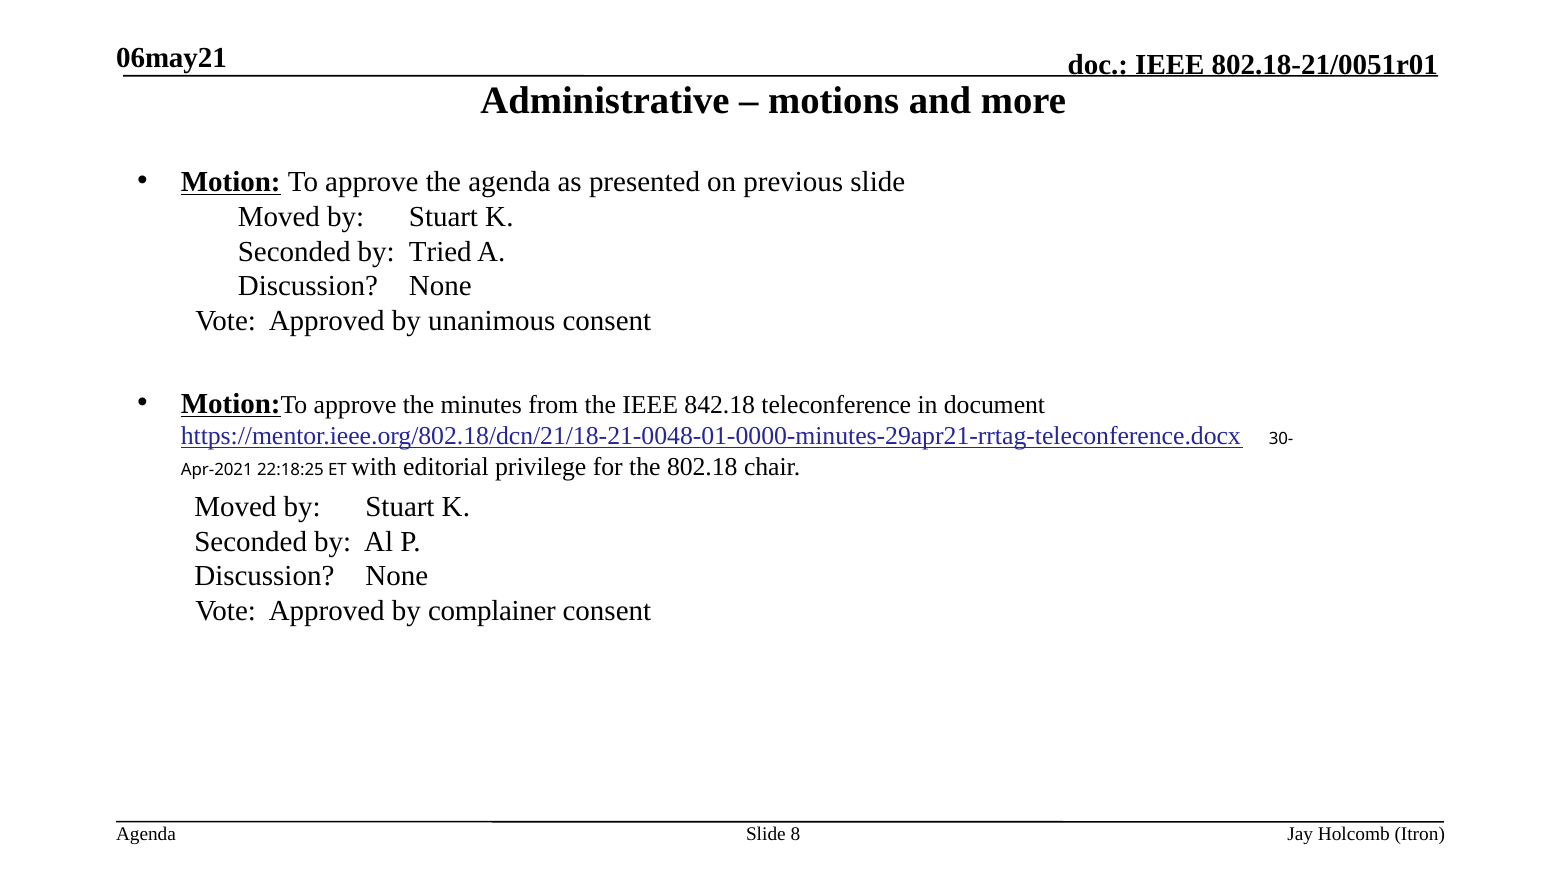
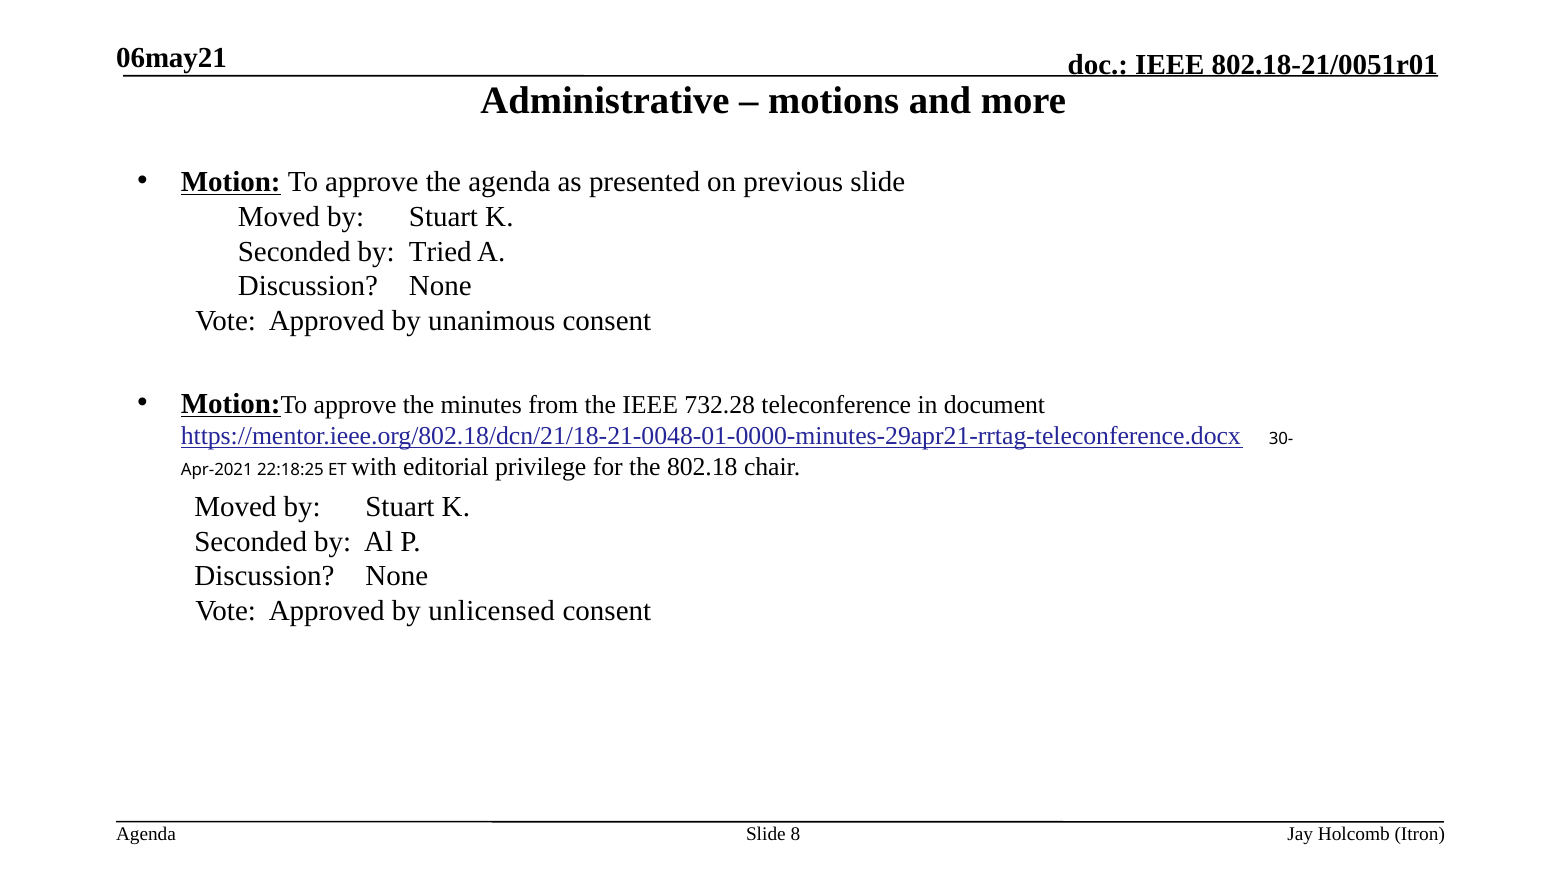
842.18: 842.18 -> 732.28 (720, 405)
complainer: complainer -> unlicensed (492, 611)
